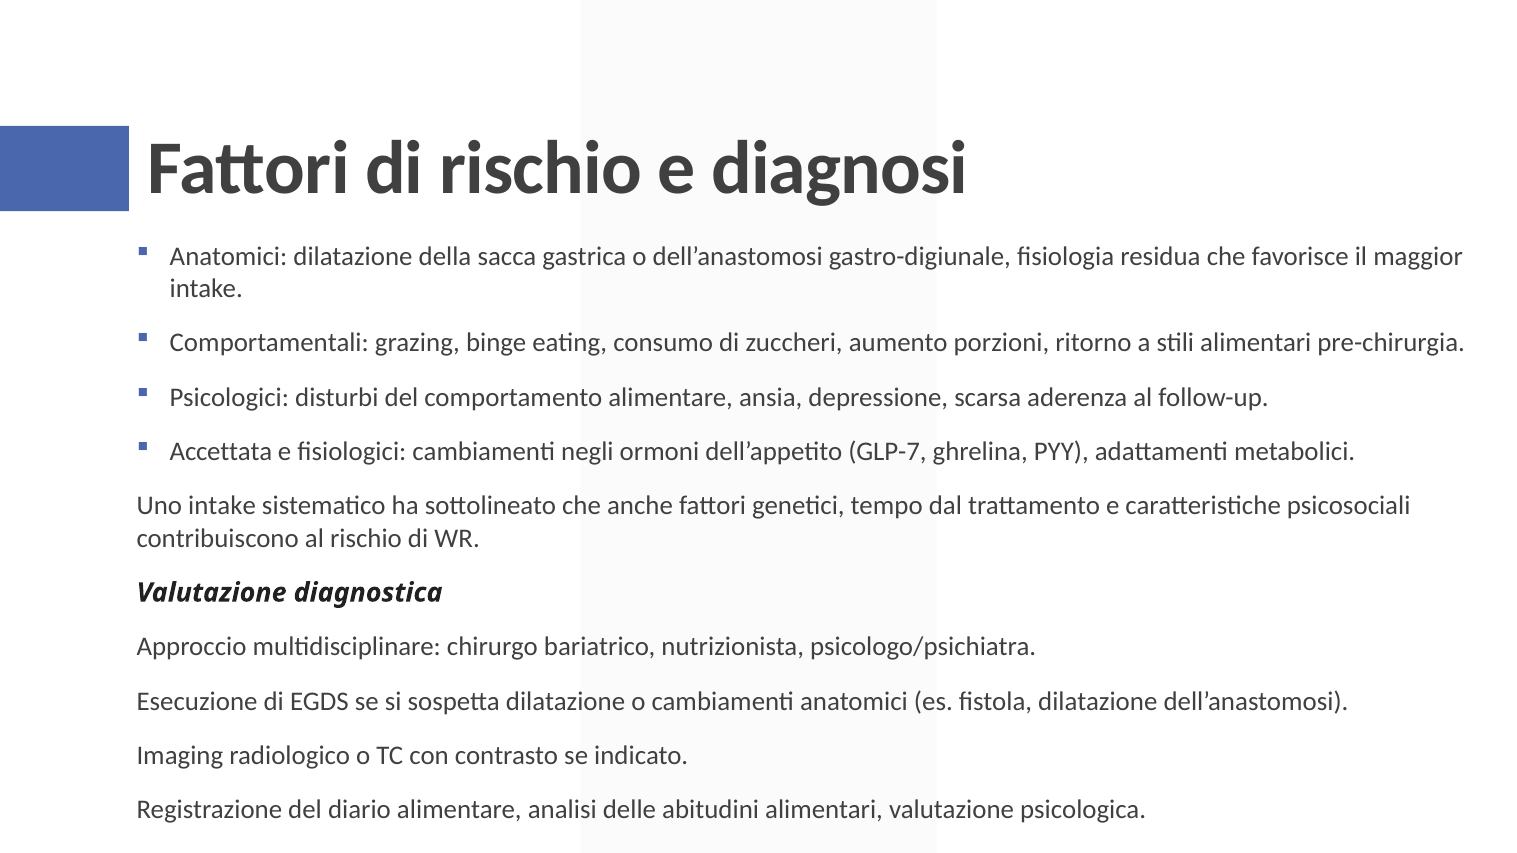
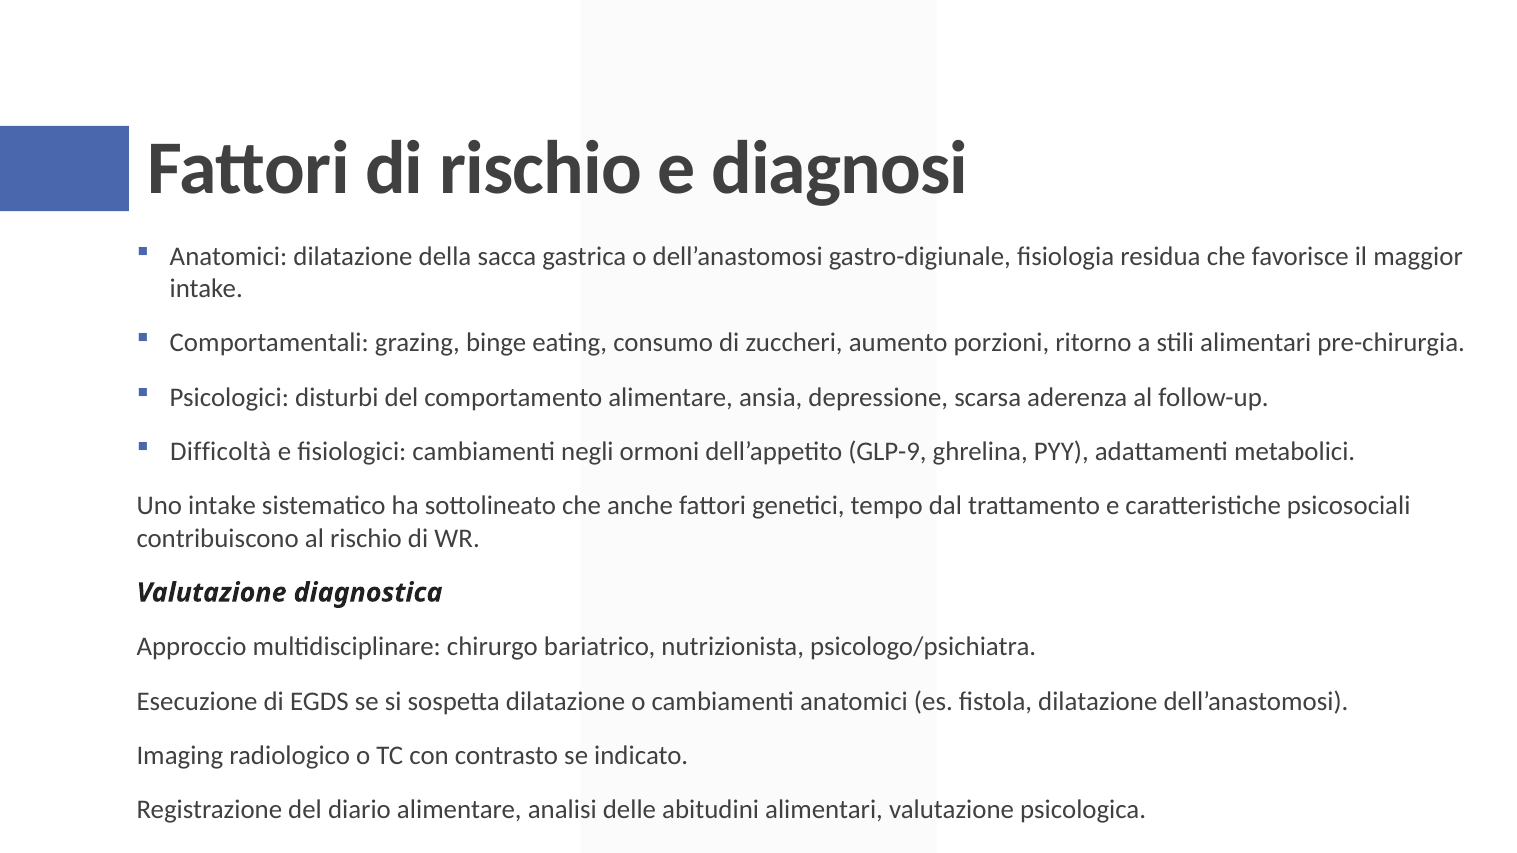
Accettata: Accettata -> Difficoltà (221, 452)
GLP-7: GLP-7 -> GLP-9 (887, 452)
